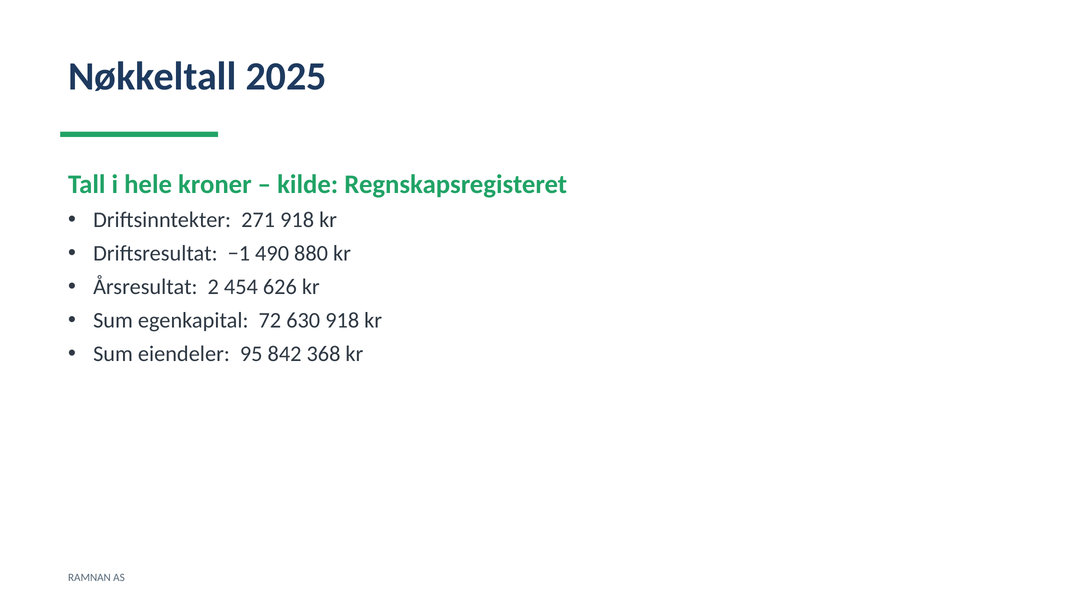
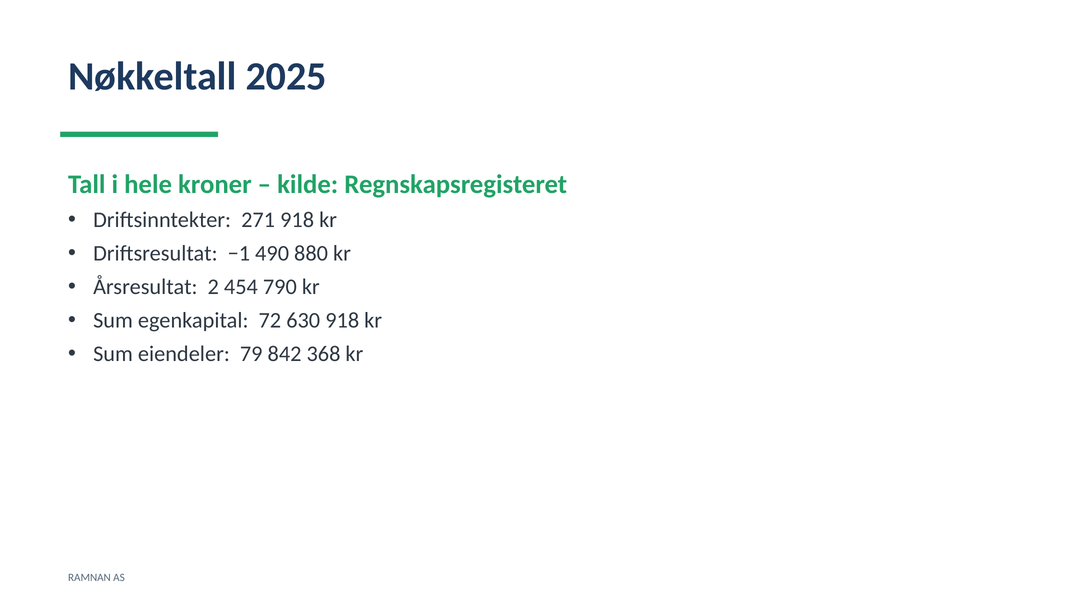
626: 626 -> 790 (280, 287)
95: 95 -> 79 (251, 354)
